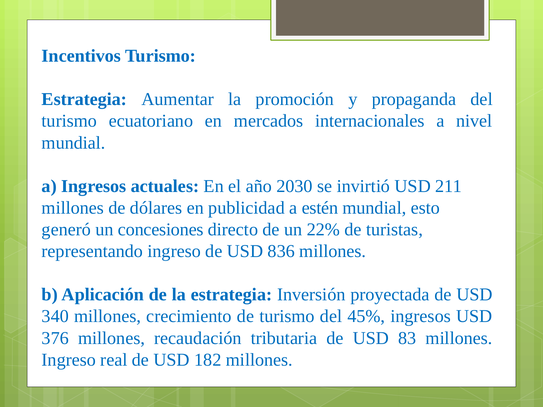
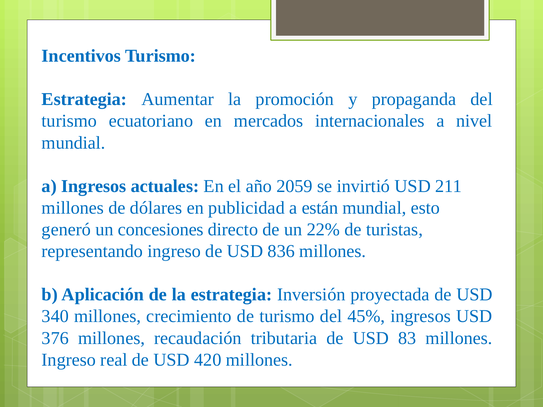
2030: 2030 -> 2059 (295, 186)
estén: estén -> están (320, 208)
182: 182 -> 420 (208, 360)
